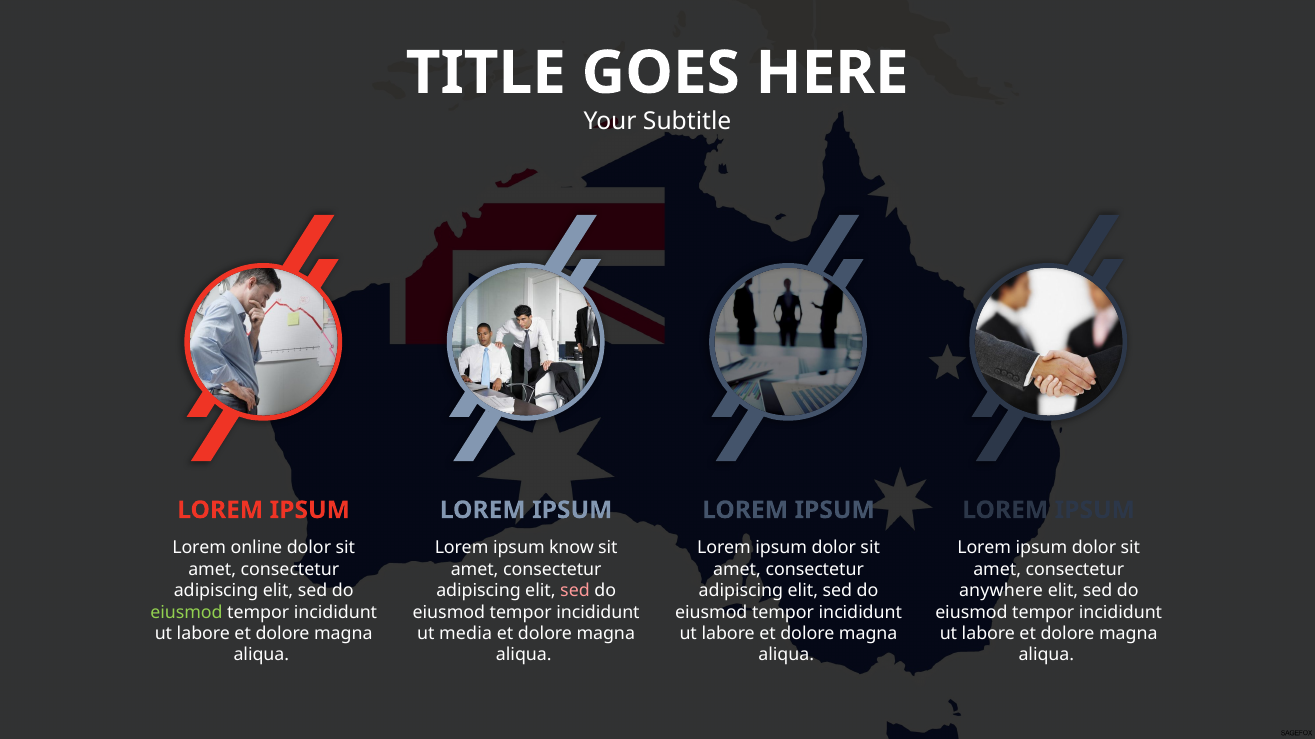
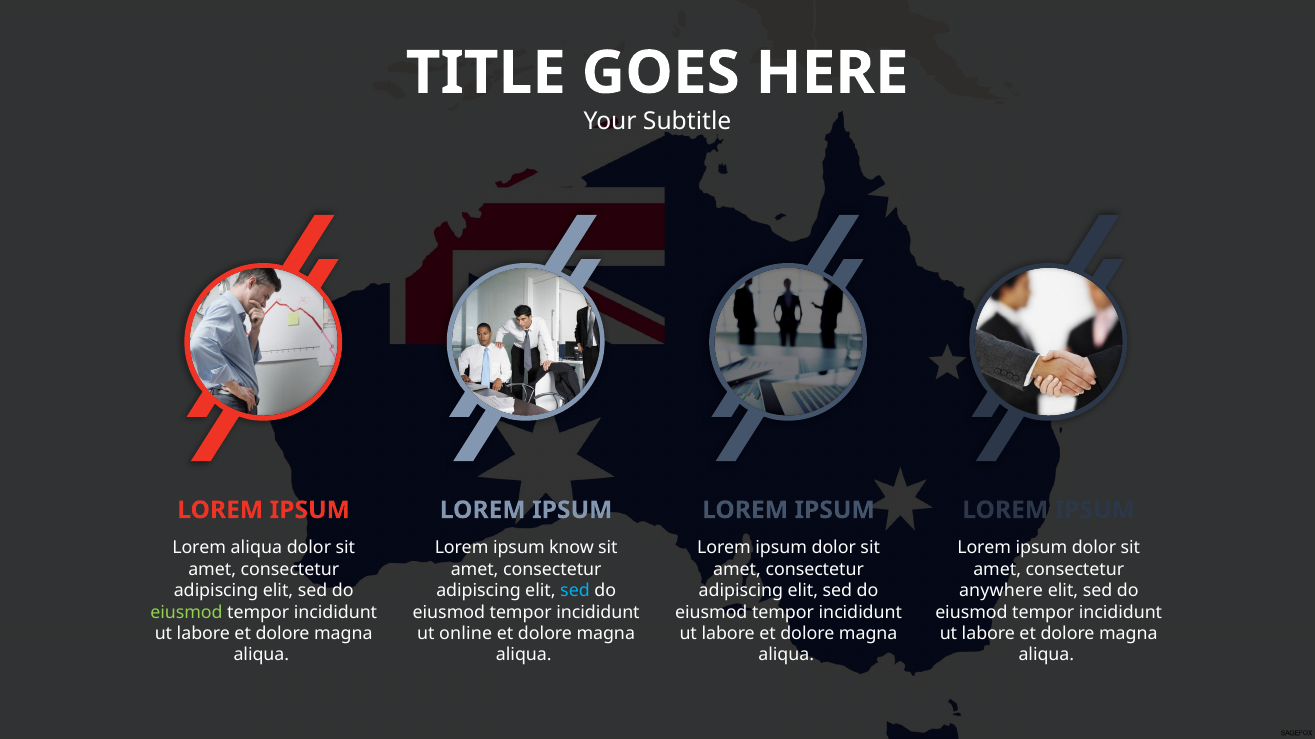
Lorem online: online -> aliqua (256, 549)
sed colour: pink -> light blue (575, 591)
media: media -> online (466, 634)
